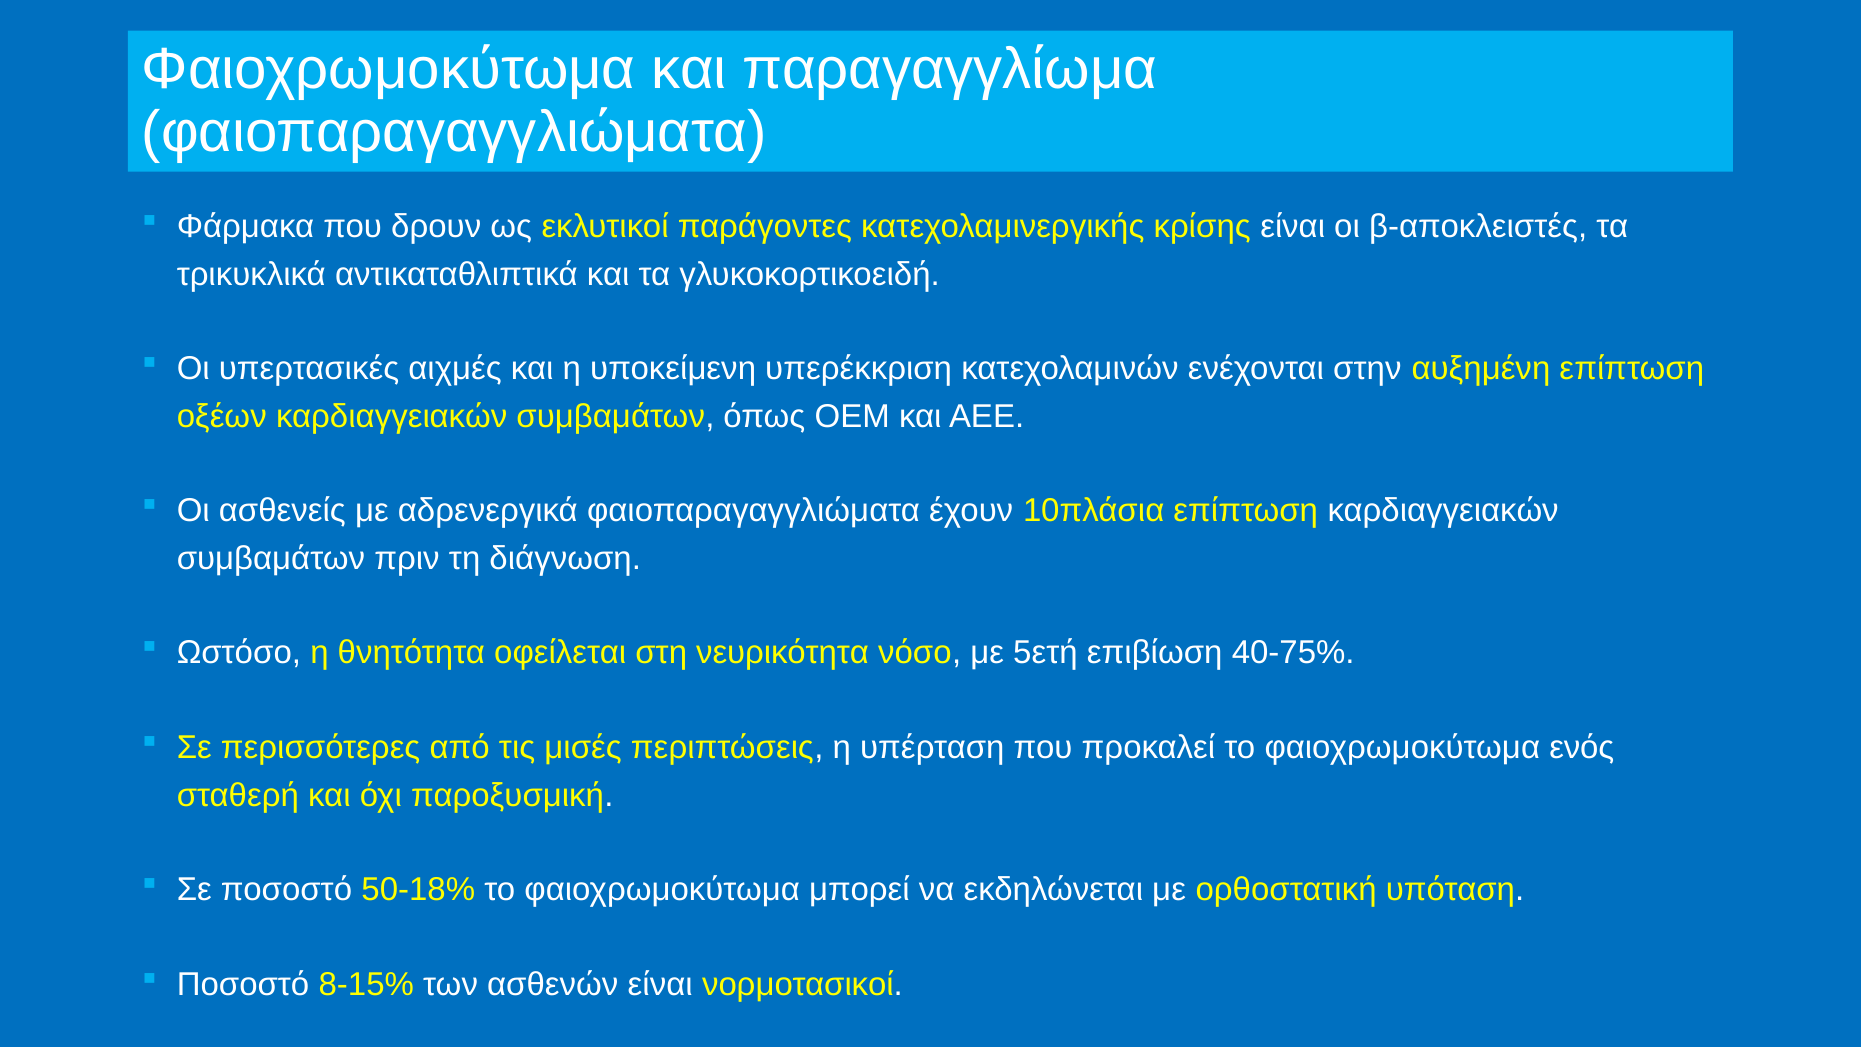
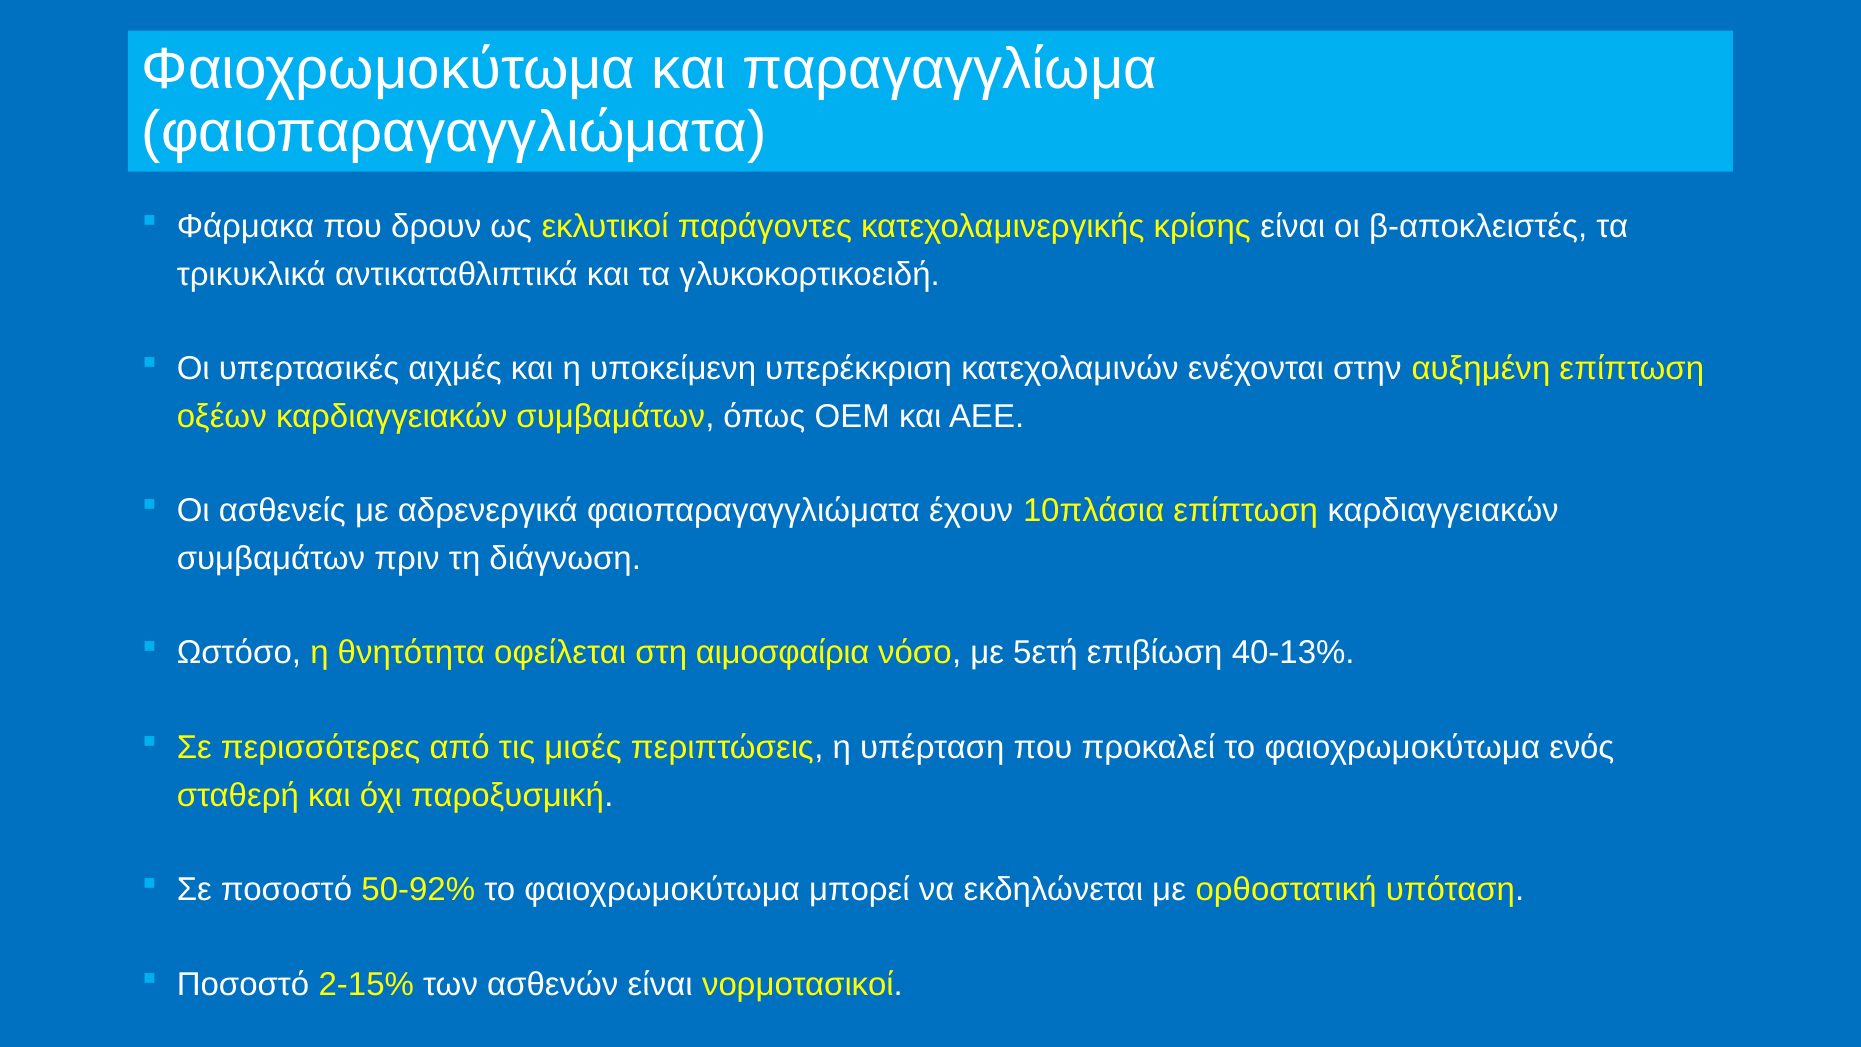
νευρικότητα: νευρικότητα -> αιμοσφαίρια (783, 653)
40-75%: 40-75% -> 40-13% (1293, 653)
50-18%: 50-18% -> 50-92% (418, 890)
8-15%: 8-15% -> 2-15% (366, 984)
